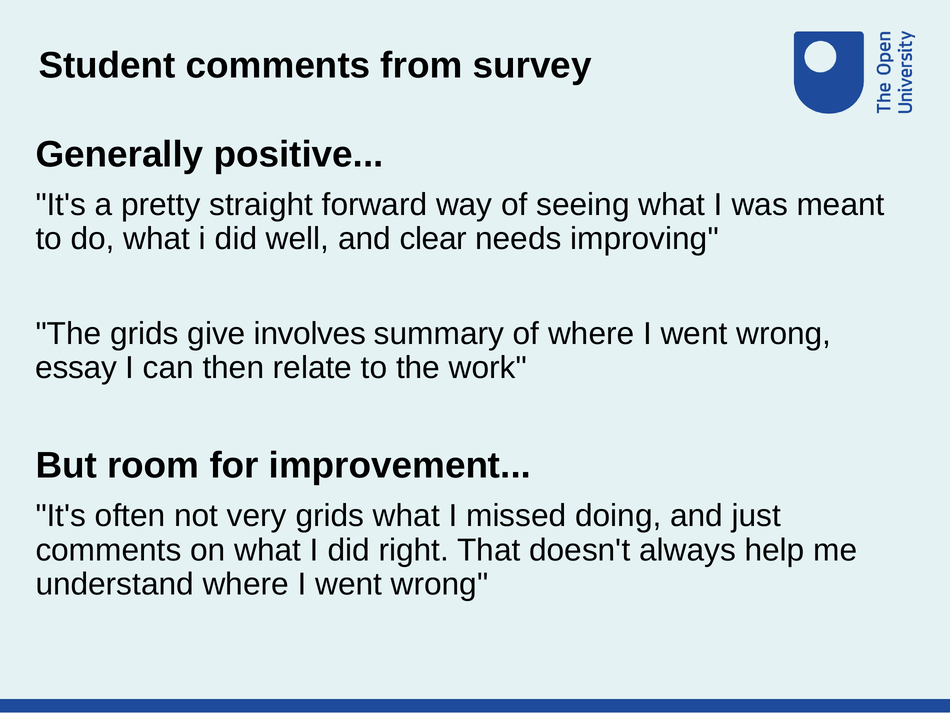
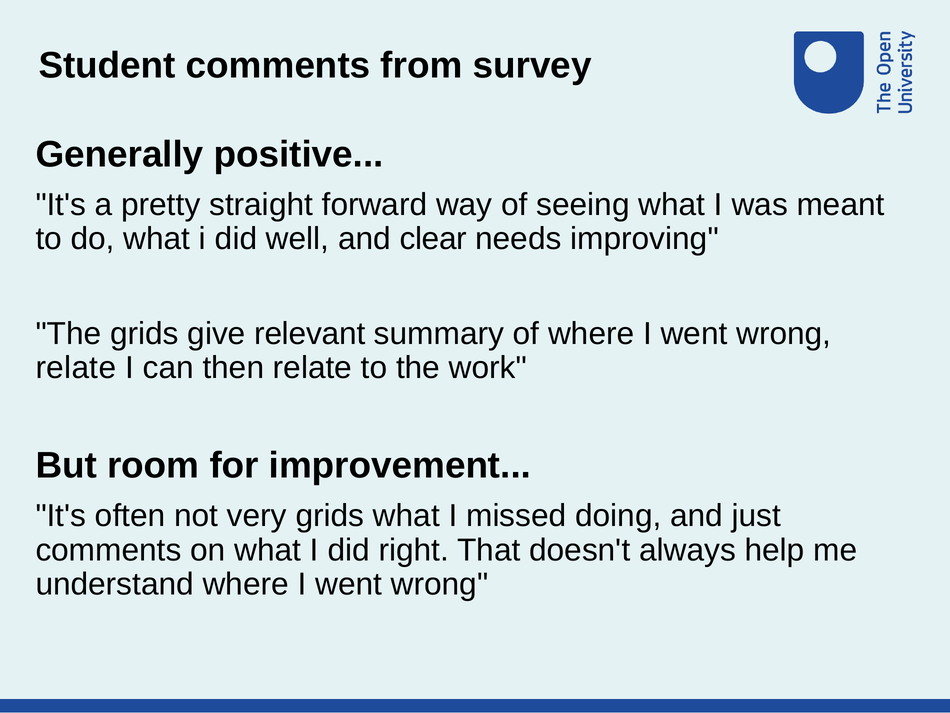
involves: involves -> relevant (310, 334)
essay: essay -> relate (76, 368)
